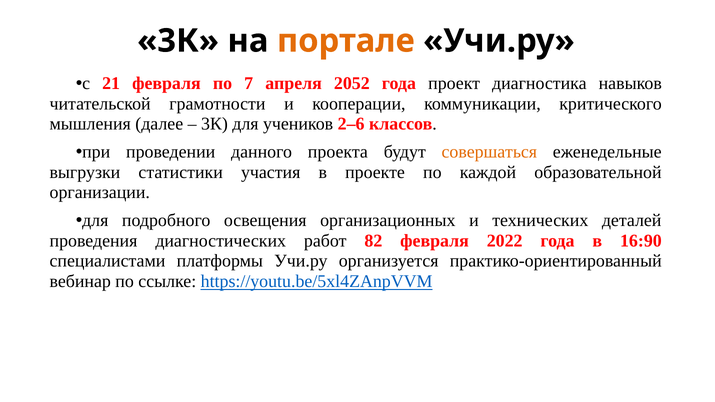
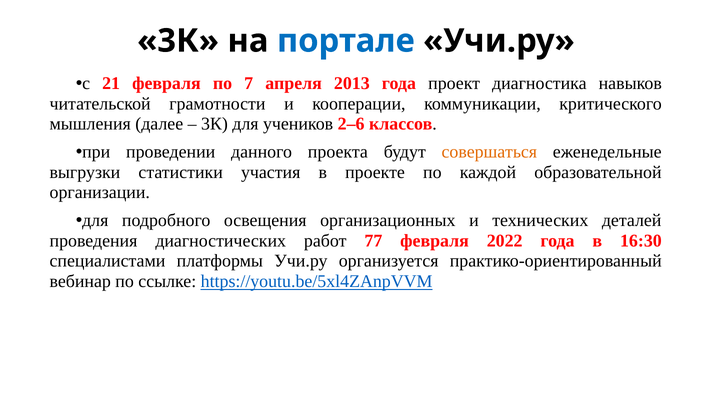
портале colour: orange -> blue (346, 41)
2052: 2052 -> 2013 (352, 83)
82: 82 -> 77 (373, 241)
16:90: 16:90 -> 16:30 (641, 241)
